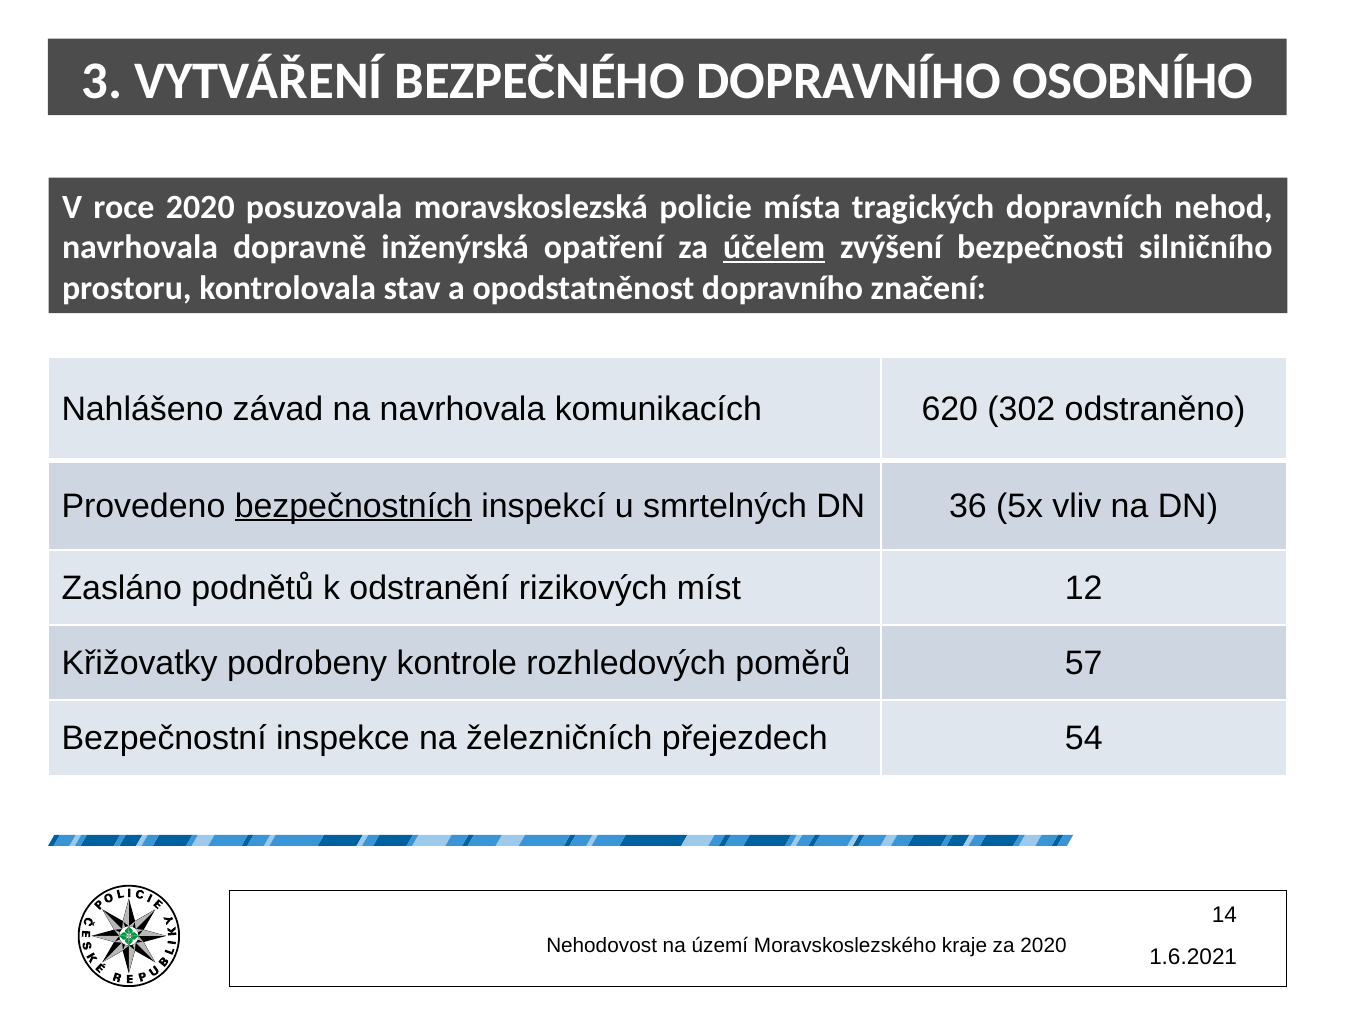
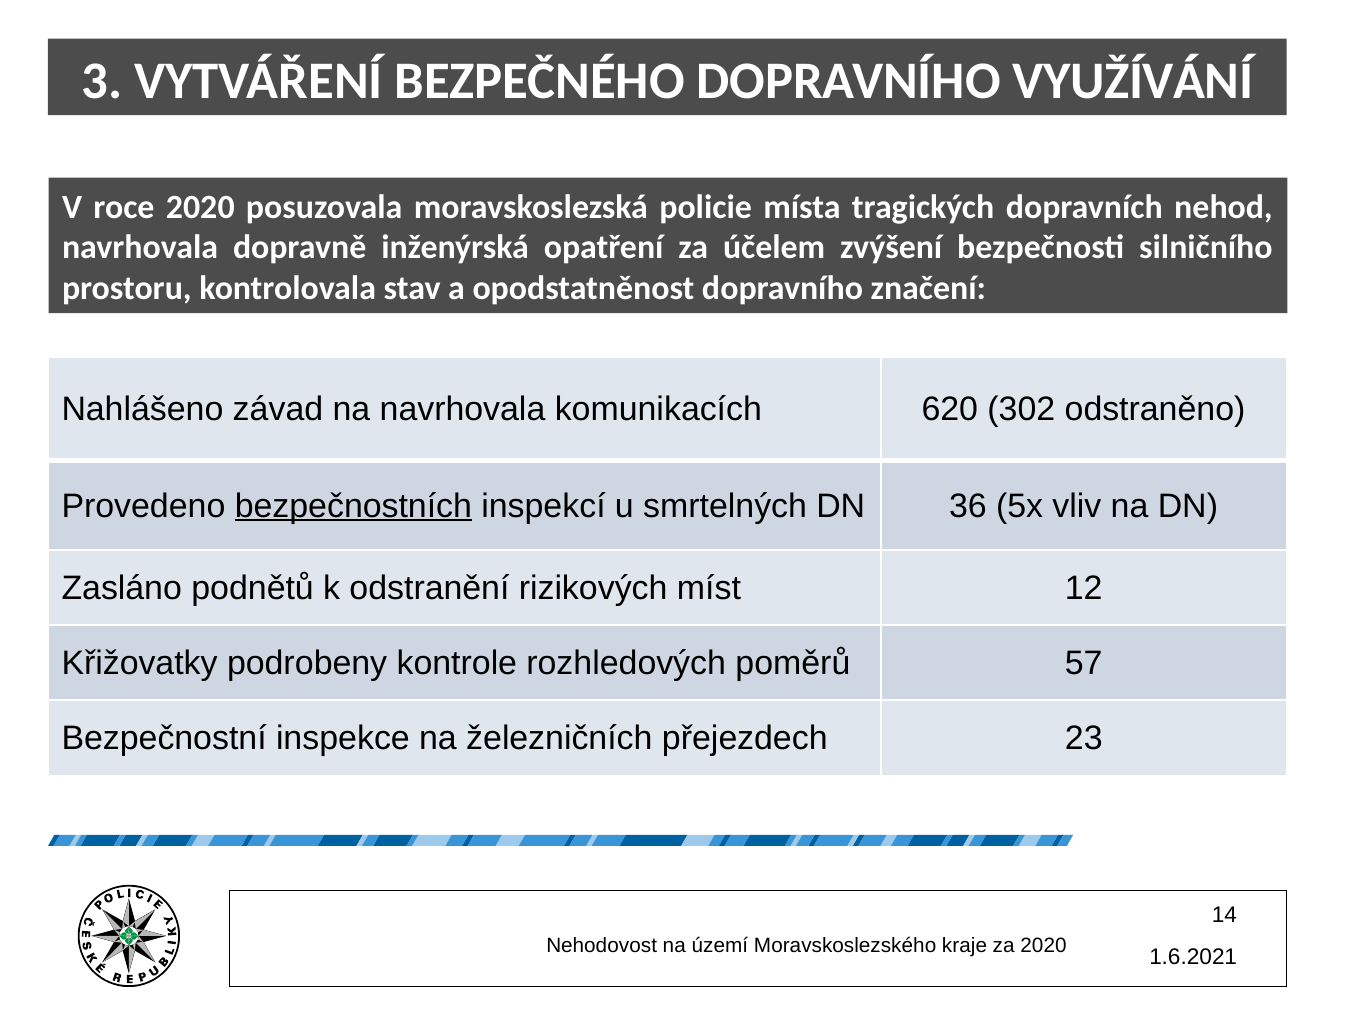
OSOBNÍHO: OSOBNÍHO -> VYUŽÍVÁNÍ (1133, 81)
účelem underline: present -> none (774, 248)
54: 54 -> 23 (1084, 738)
